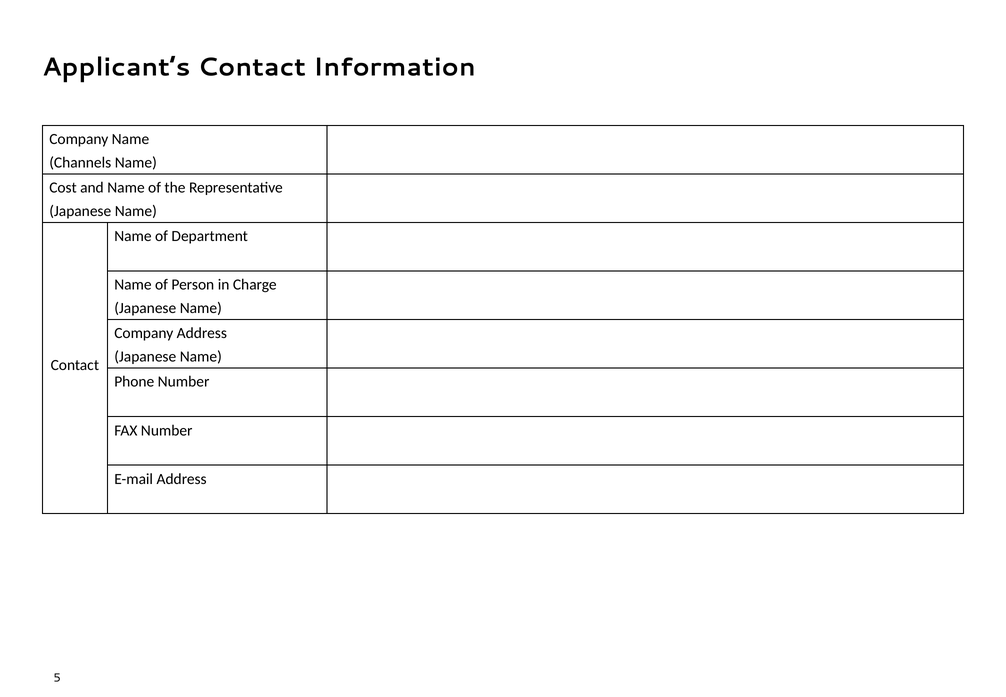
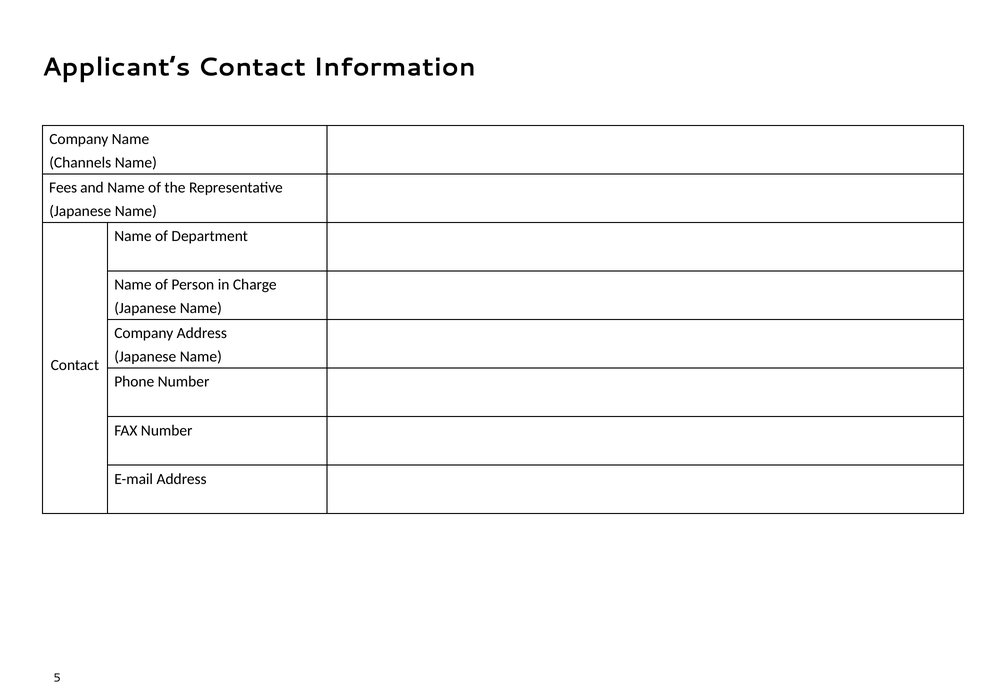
Cost: Cost -> Fees (63, 188)
